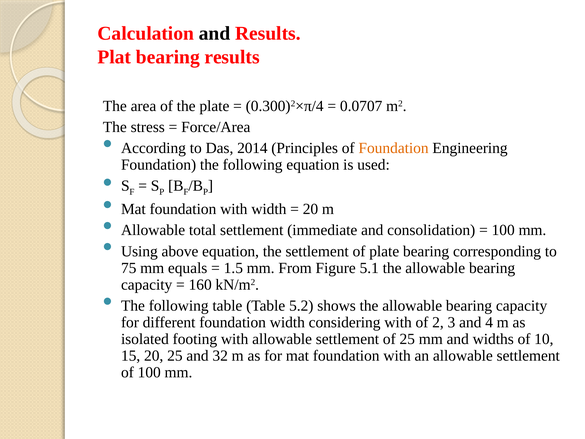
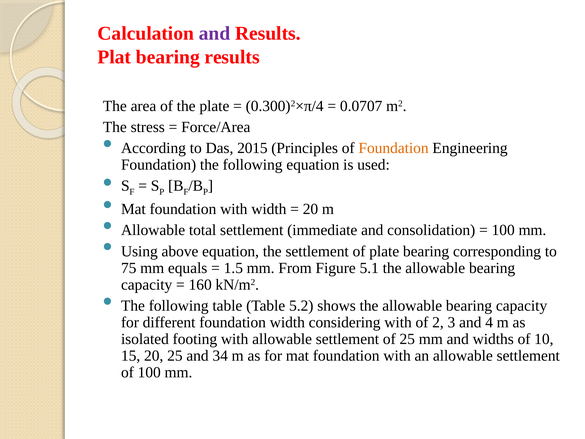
and colour: black -> purple (215, 33)
2014: 2014 -> 2015 (252, 148)
32: 32 -> 34 (220, 356)
